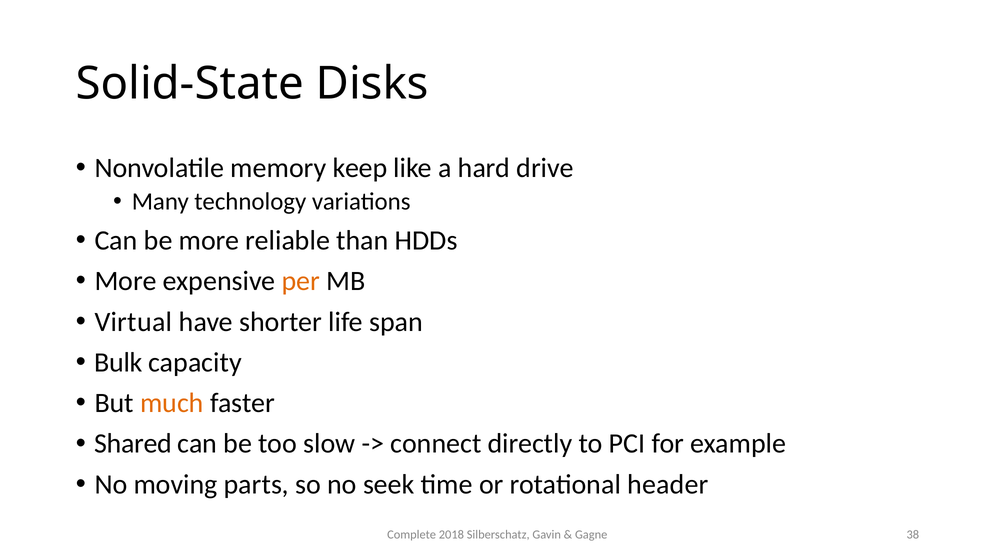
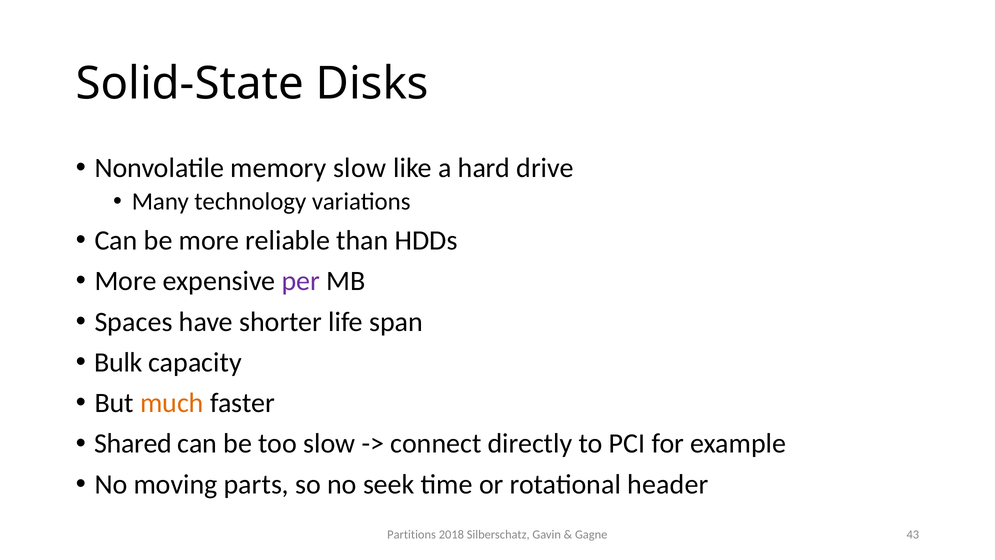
memory keep: keep -> slow (360, 168)
per colour: orange -> purple (301, 281)
Virtual: Virtual -> Spaces (134, 322)
Complete: Complete -> Partitions (412, 534)
38: 38 -> 43 (913, 534)
